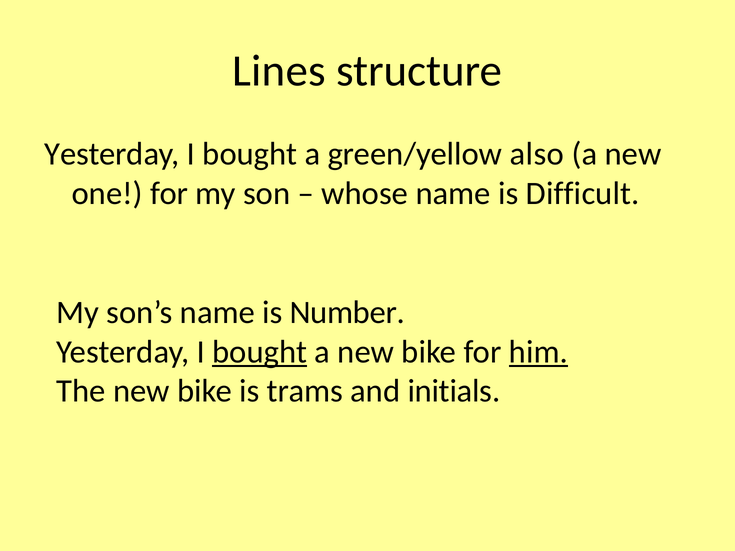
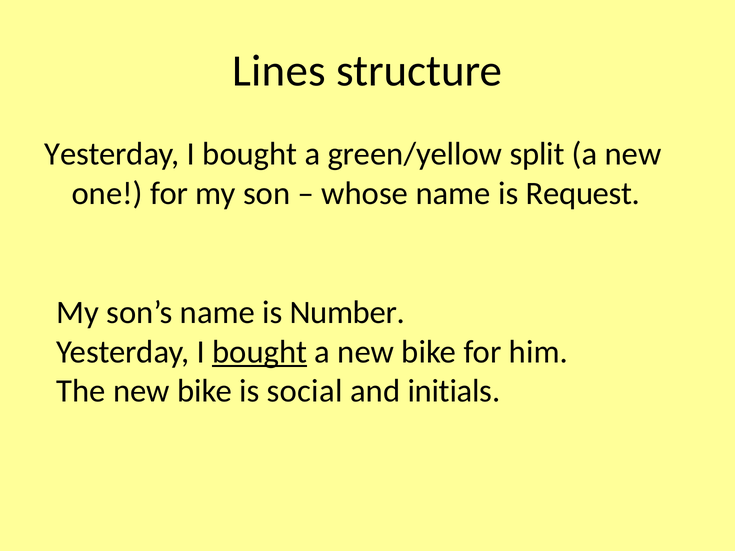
also: also -> split (537, 154)
Difficult: Difficult -> Request (583, 193)
him underline: present -> none (538, 352)
trams: trams -> social (305, 391)
